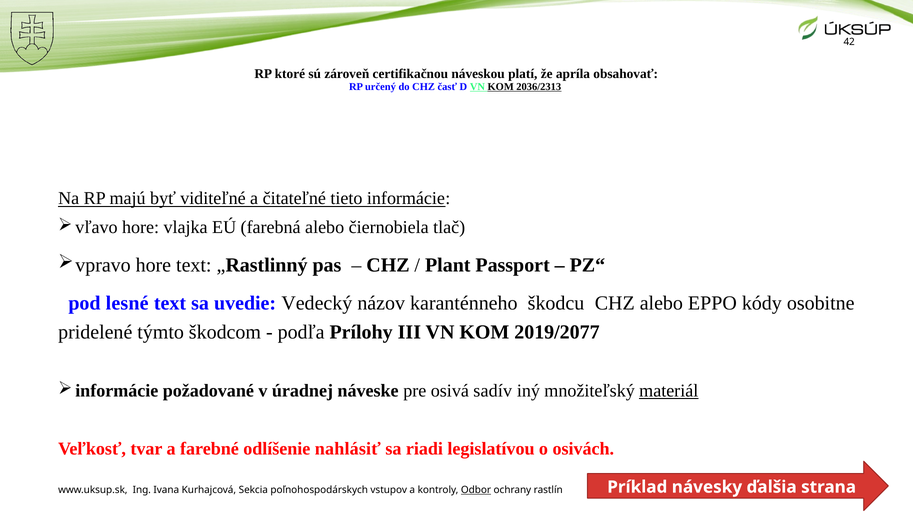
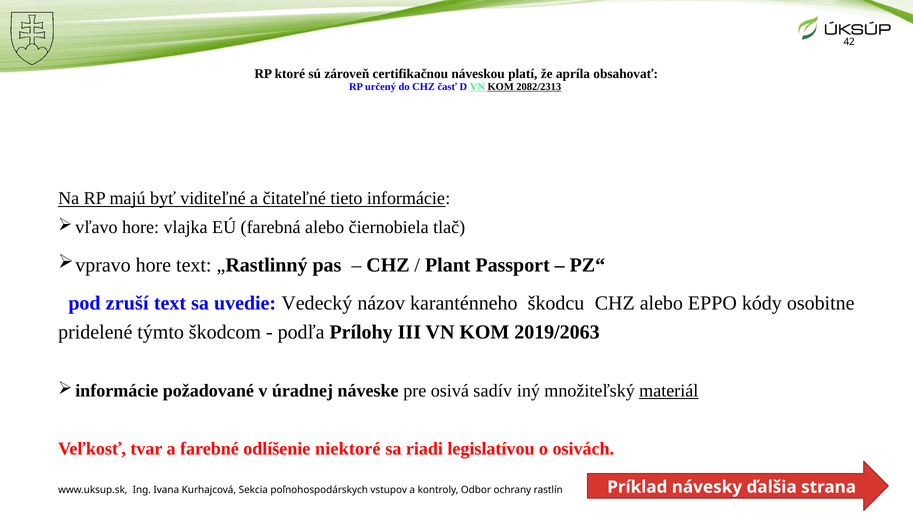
2036/2313: 2036/2313 -> 2082/2313 (539, 87)
lesné: lesné -> zruší (127, 303)
2019/2077: 2019/2077 -> 2019/2063 (557, 332)
nahlásiť: nahlásiť -> niektoré (348, 449)
Odbor underline: present -> none (476, 490)
